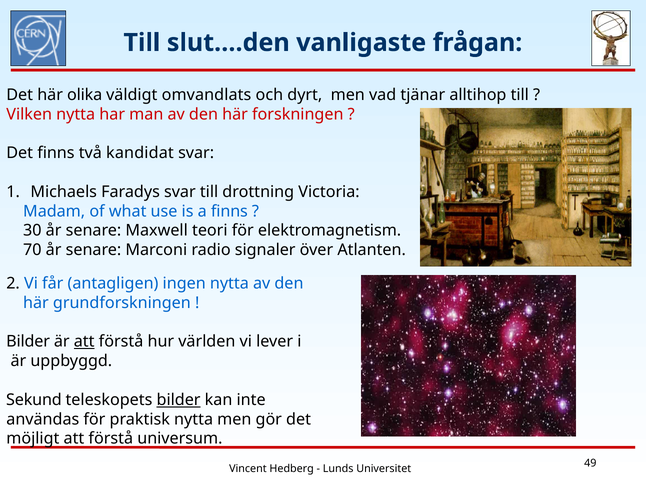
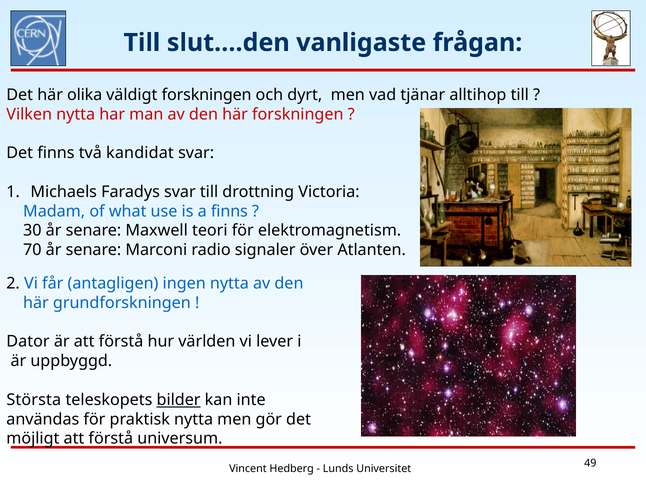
väldigt omvandlats: omvandlats -> forskningen (207, 95)
Bilder: Bilder -> Dator (28, 341)
att underline: present -> none (84, 341)
Sekund: Sekund -> Största (34, 399)
